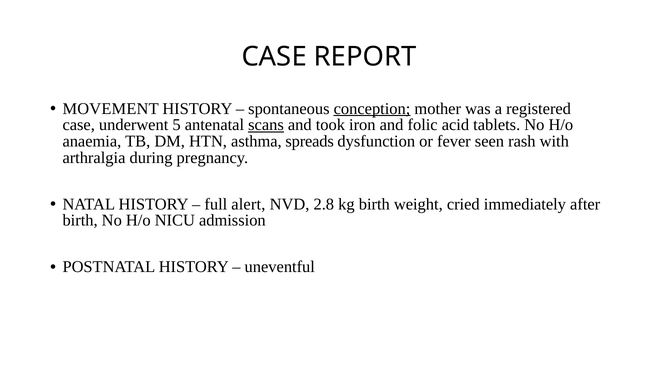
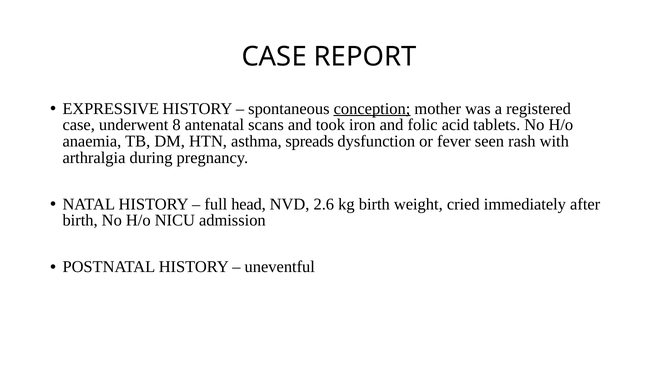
MOVEMENT: MOVEMENT -> EXPRESSIVE (111, 109)
5: 5 -> 8 (177, 125)
scans underline: present -> none (266, 125)
alert: alert -> head (249, 204)
2.8: 2.8 -> 2.6 (324, 204)
